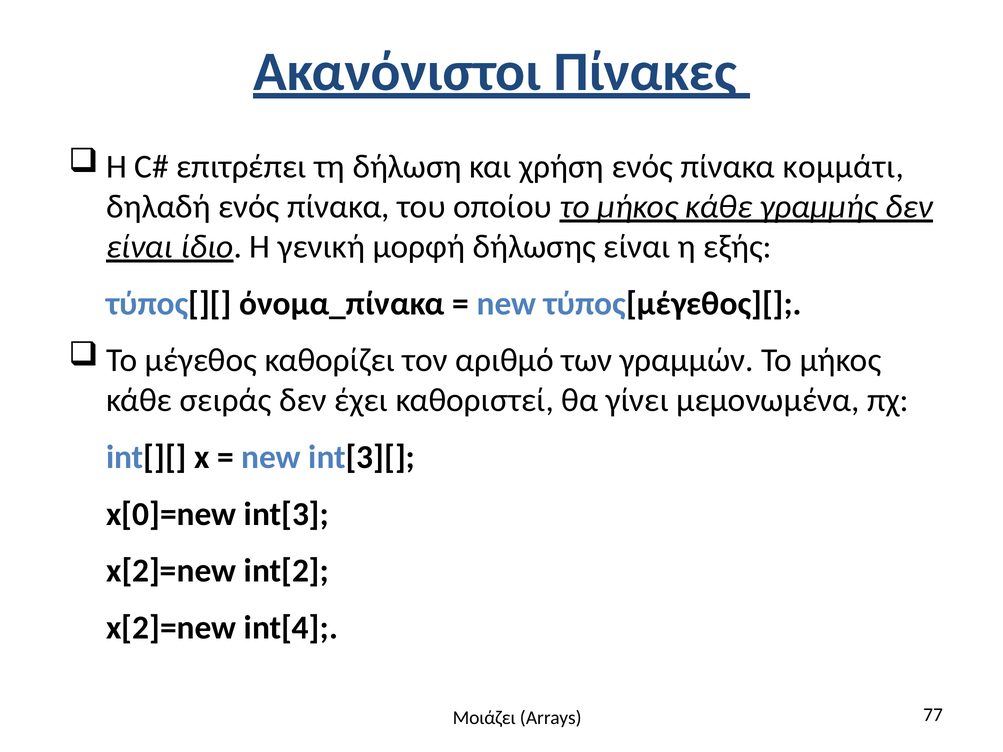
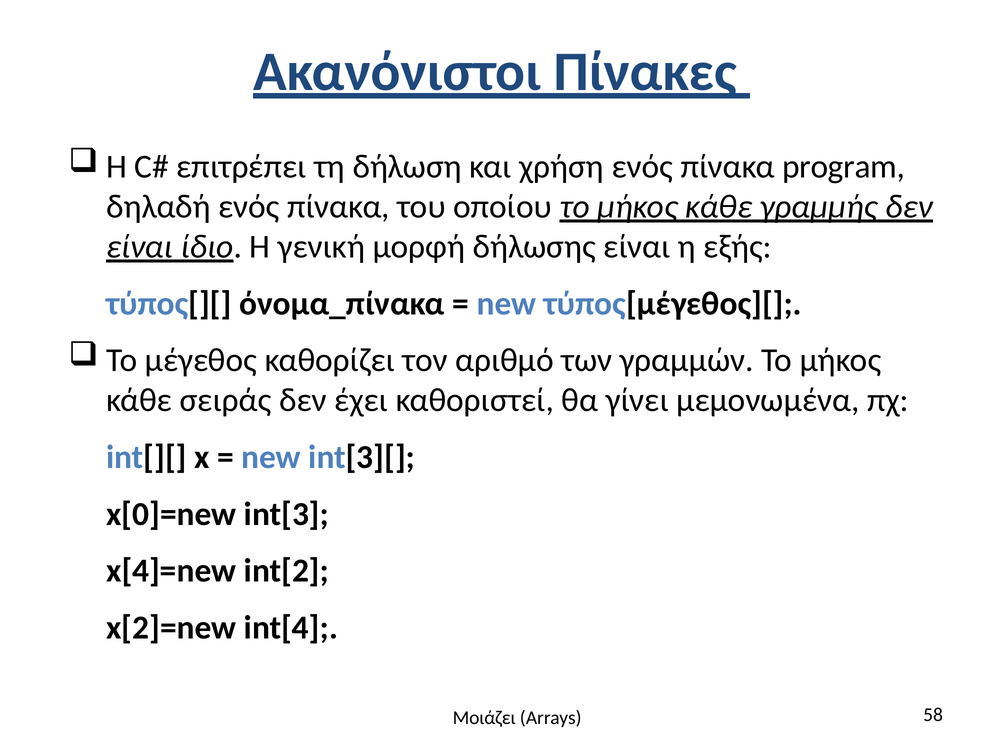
κομμάτι: κομμάτι -> program (844, 167)
x[2]=new: x[2]=new -> x[4]=new (171, 571)
77: 77 -> 58 (933, 715)
